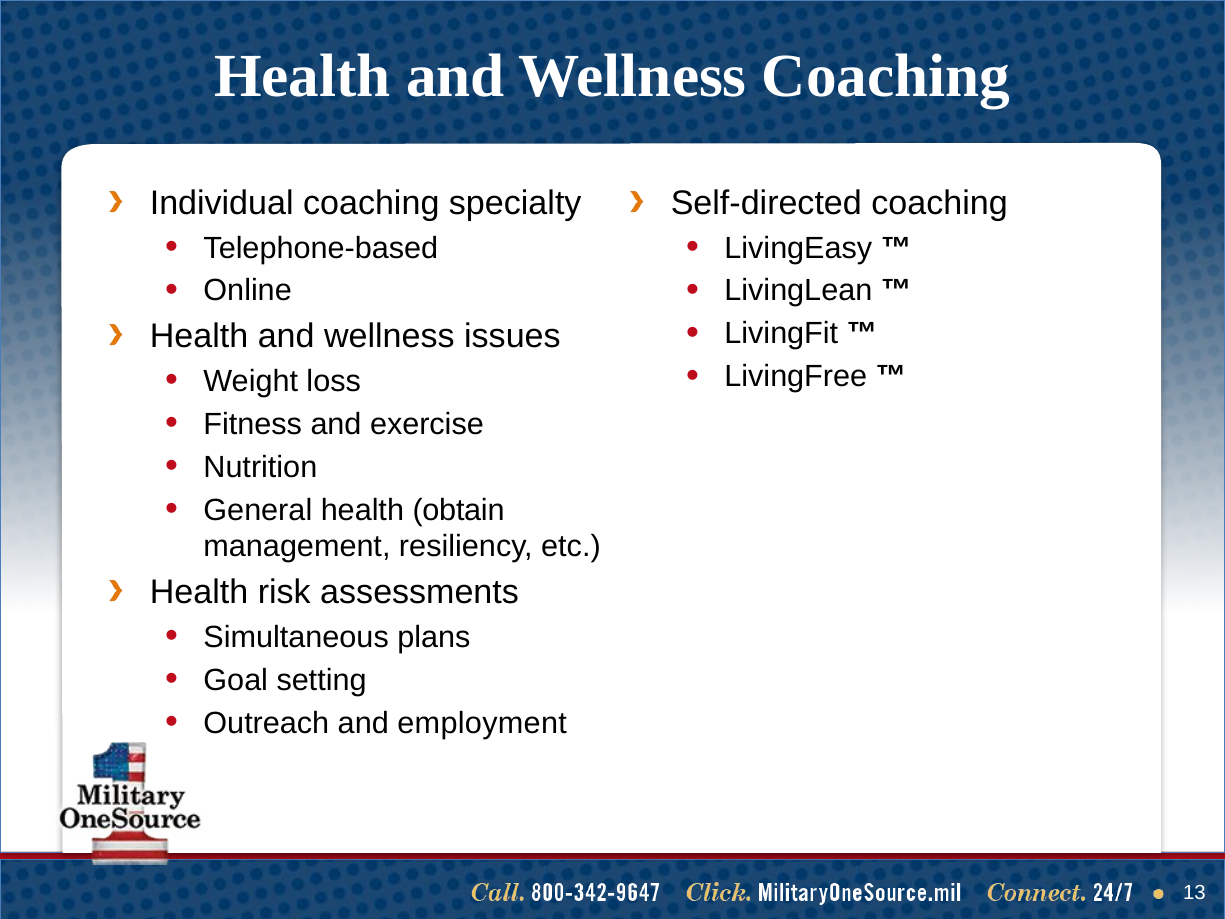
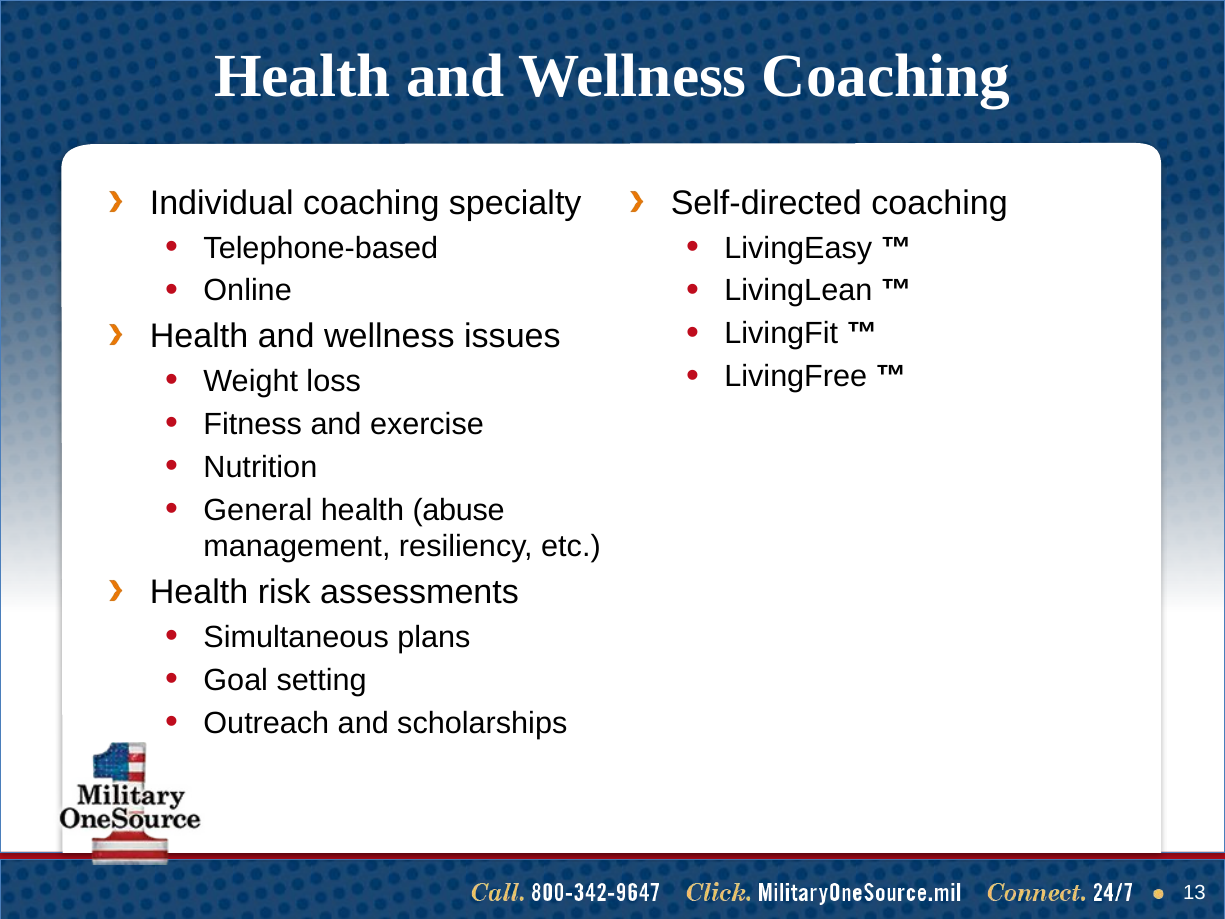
obtain: obtain -> abuse (459, 510)
employment: employment -> scholarships (482, 723)
